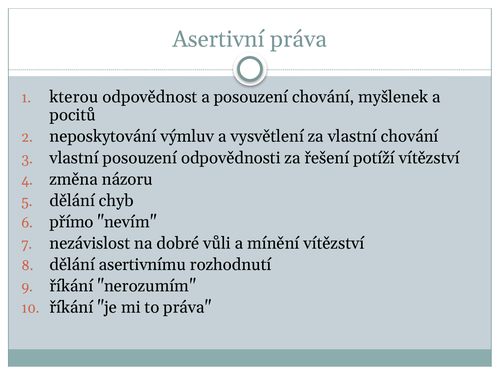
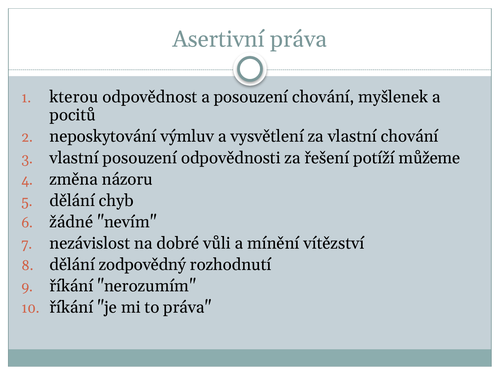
potíží vítězství: vítězství -> můžeme (429, 158)
přímo: přímo -> žádné (71, 222)
asertivnímu: asertivnímu -> zodpovědný (143, 265)
